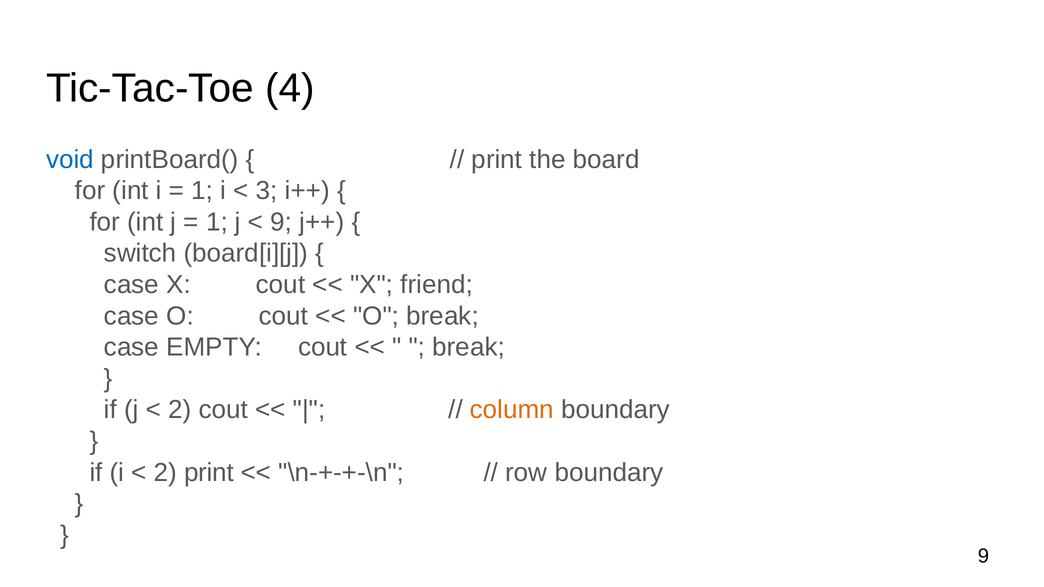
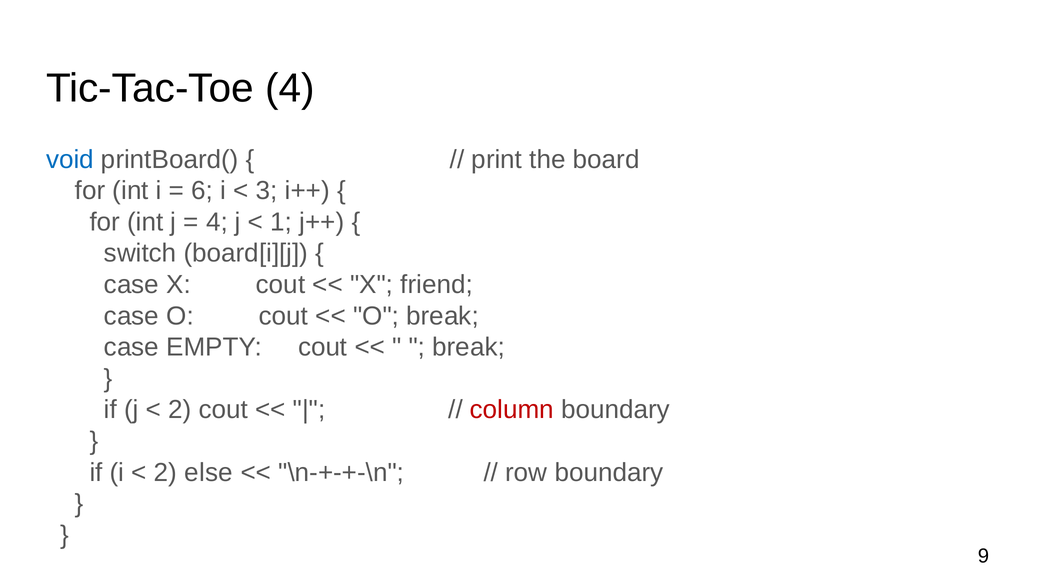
1: 1 -> 6 (202, 191)
1: 1 -> 4 (217, 222)
9: 9 -> 1 (281, 222)
column colour: orange -> red (512, 410)
2 print: print -> else (209, 473)
